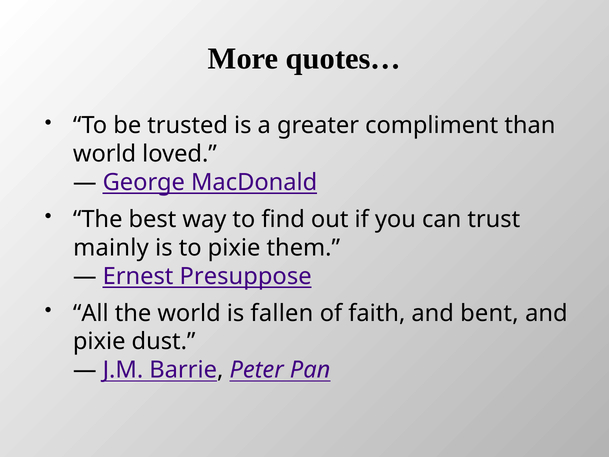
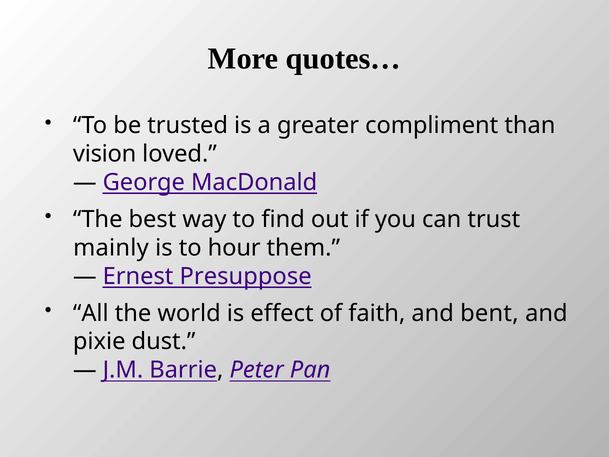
world: world -> vision (105, 154)
to pixie: pixie -> hour (234, 248)
fallen: fallen -> effect (282, 313)
